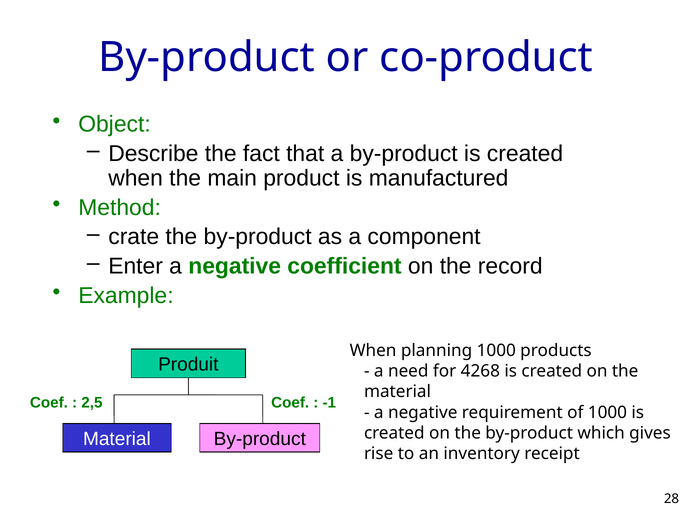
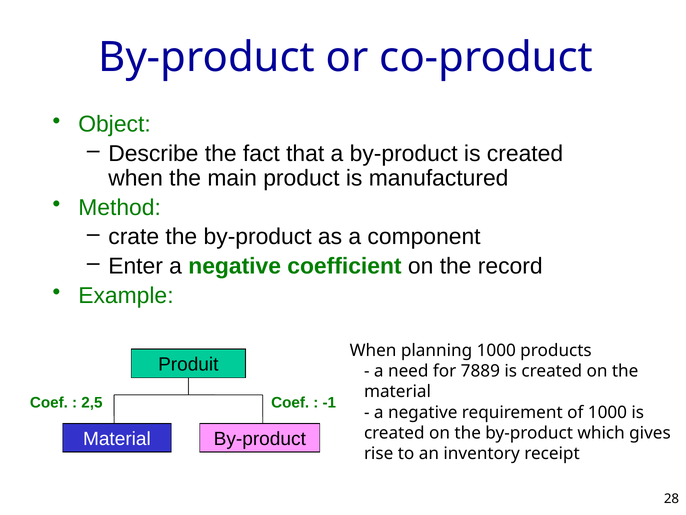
4268: 4268 -> 7889 (480, 371)
